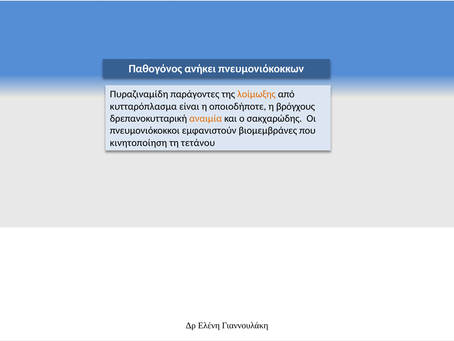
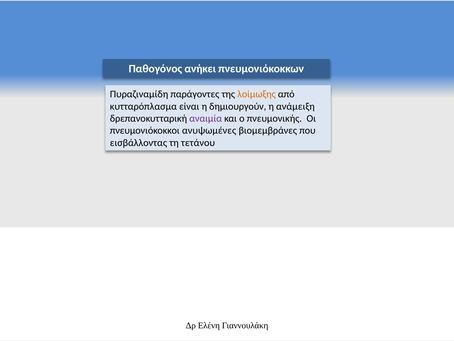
οποιοδήποτε: οποιοδήποτε -> δημιουργούν (238, 106)
βρόγχους: βρόγχους -> ανάμειξη (295, 106)
αναιμία colour: orange -> purple (206, 118)
σακχαρώδης: σακχαρώδης -> πνευμονικής (274, 118)
εμφανιστούν: εμφανιστούν -> ανυψωμένες (209, 130)
κινητοποίηση: κινητοποίηση -> εισβάλλοντας (138, 143)
